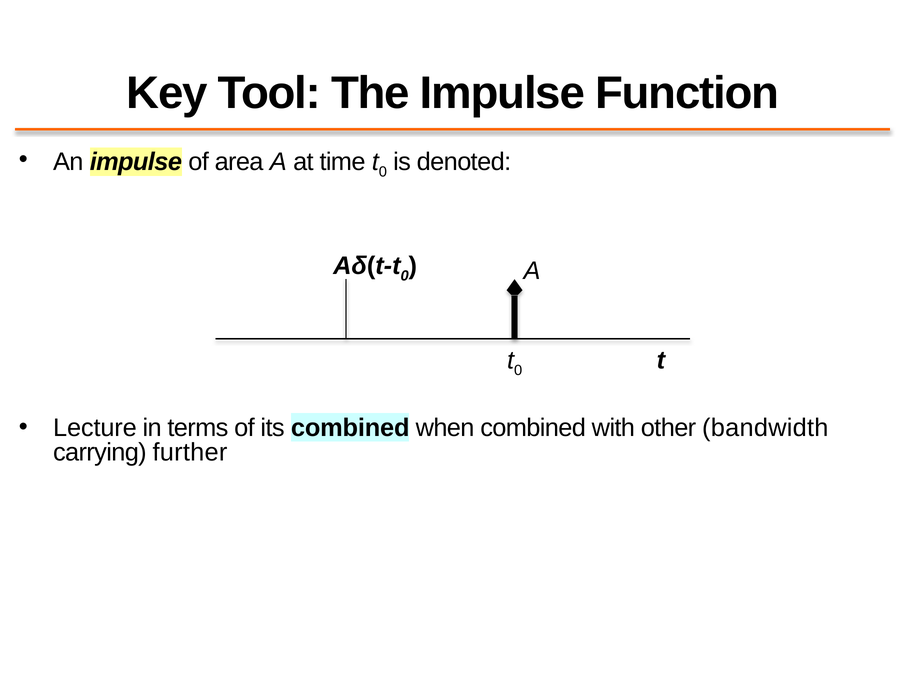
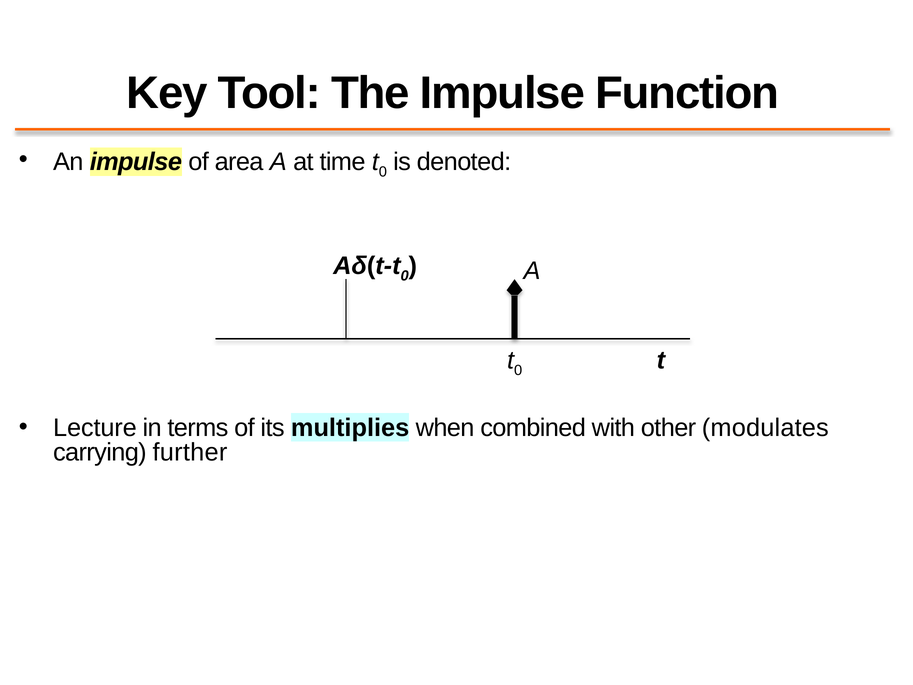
its combined: combined -> multiplies (350, 428)
bandwidth: bandwidth -> modulates (765, 428)
